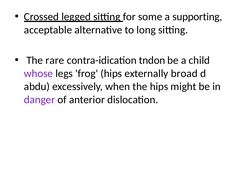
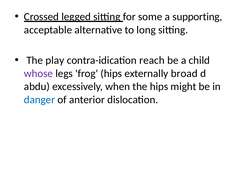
rare: rare -> play (55, 61)
tndon: tndon -> reach (152, 61)
danger colour: purple -> blue (40, 100)
